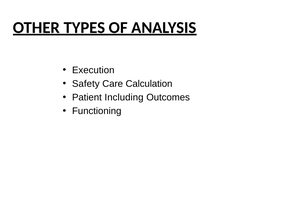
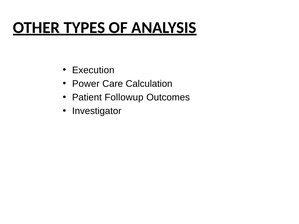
Safety: Safety -> Power (86, 84)
Including: Including -> Followup (124, 97)
Functioning: Functioning -> Investigator (97, 111)
